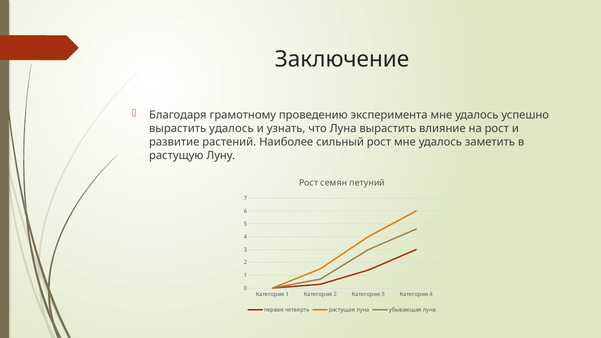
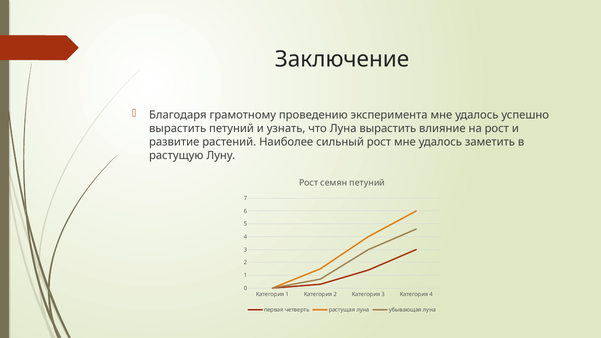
вырастить удалось: удалось -> петуний (232, 129)
